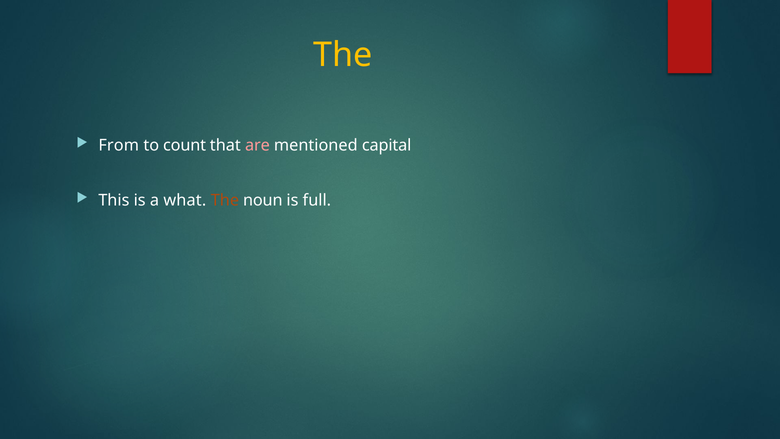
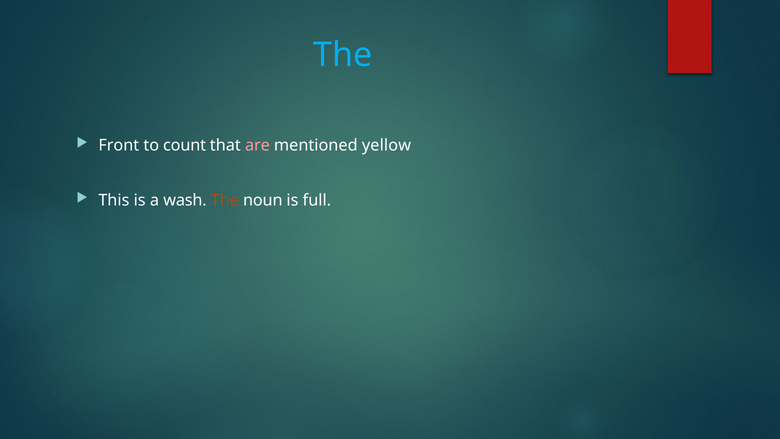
The colour: yellow -> light blue (343, 55)
From: From -> Front (119, 145)
capital: capital -> yellow (386, 145)
what: what -> wash (185, 200)
